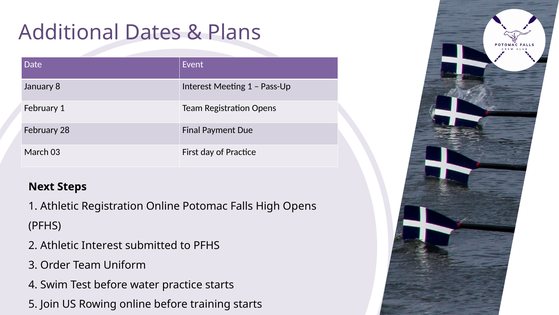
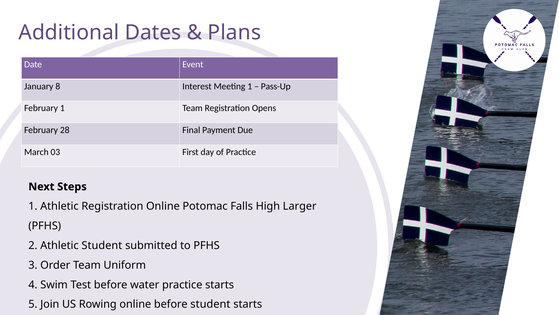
High Opens: Opens -> Larger (300, 206)
Athletic Interest: Interest -> Student (102, 245)
before training: training -> student (210, 304)
